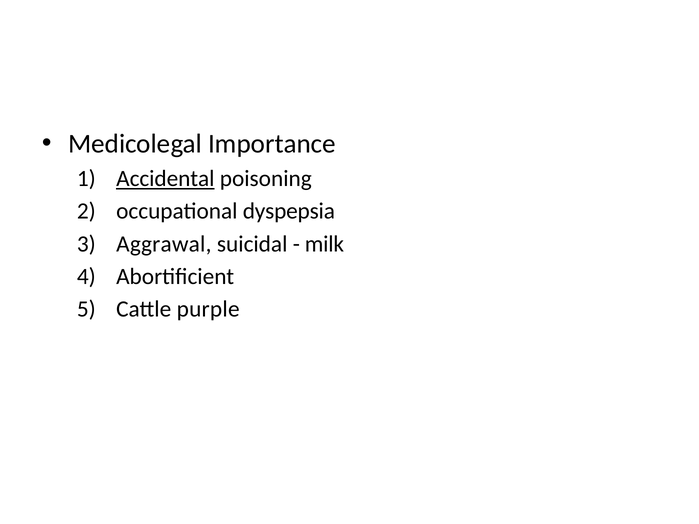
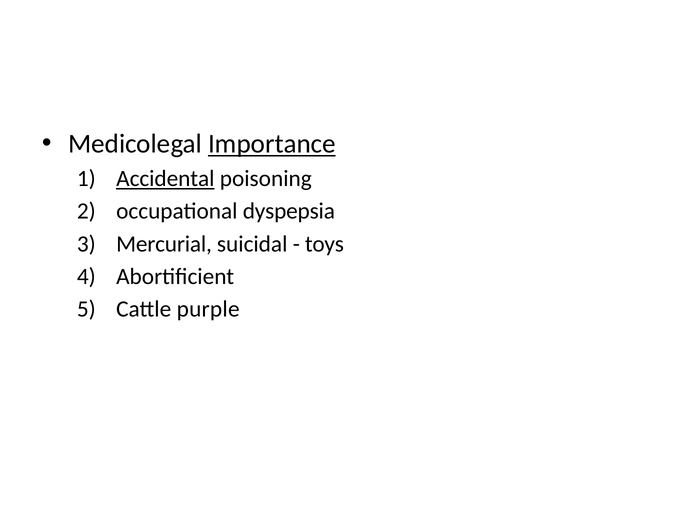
Importance underline: none -> present (272, 144)
Aggrawal: Aggrawal -> Mercurial (164, 244)
milk: milk -> toys (324, 244)
